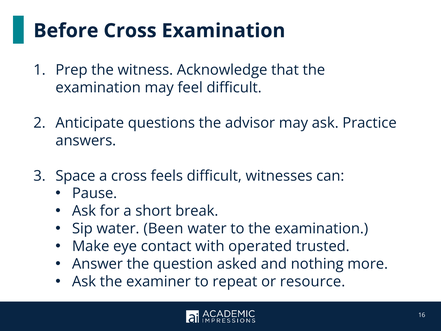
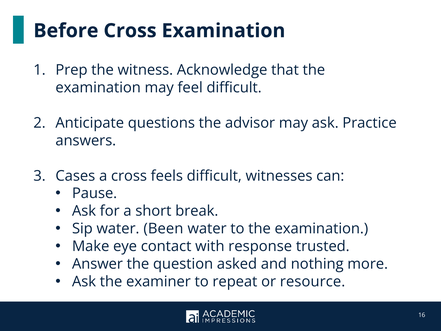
Space: Space -> Cases (75, 176)
operated: operated -> response (260, 246)
